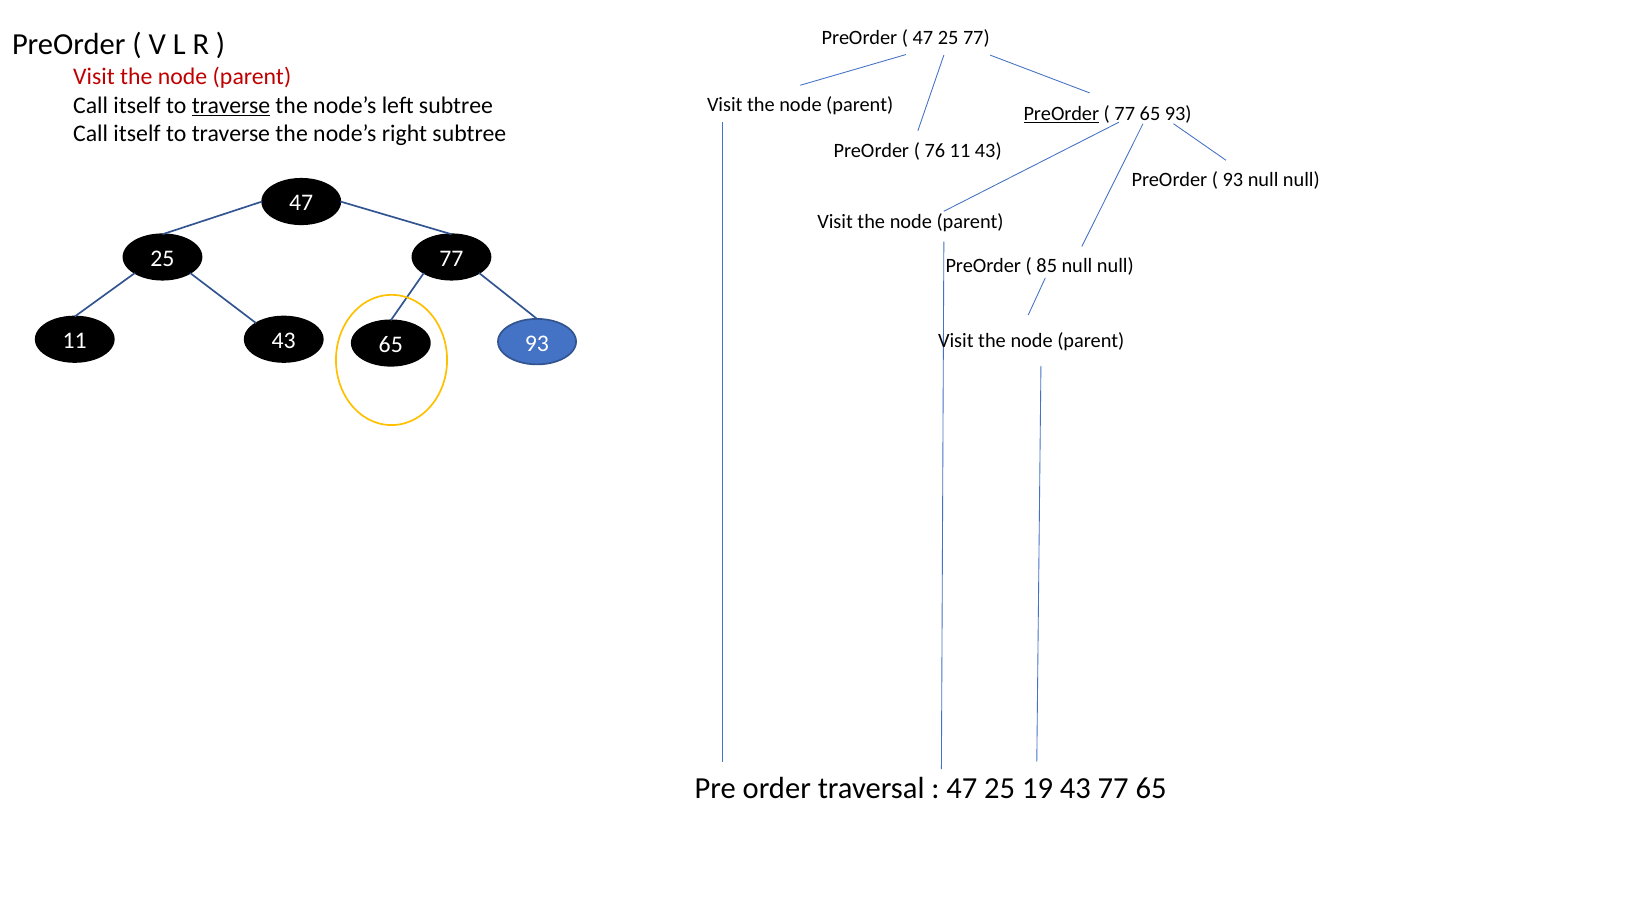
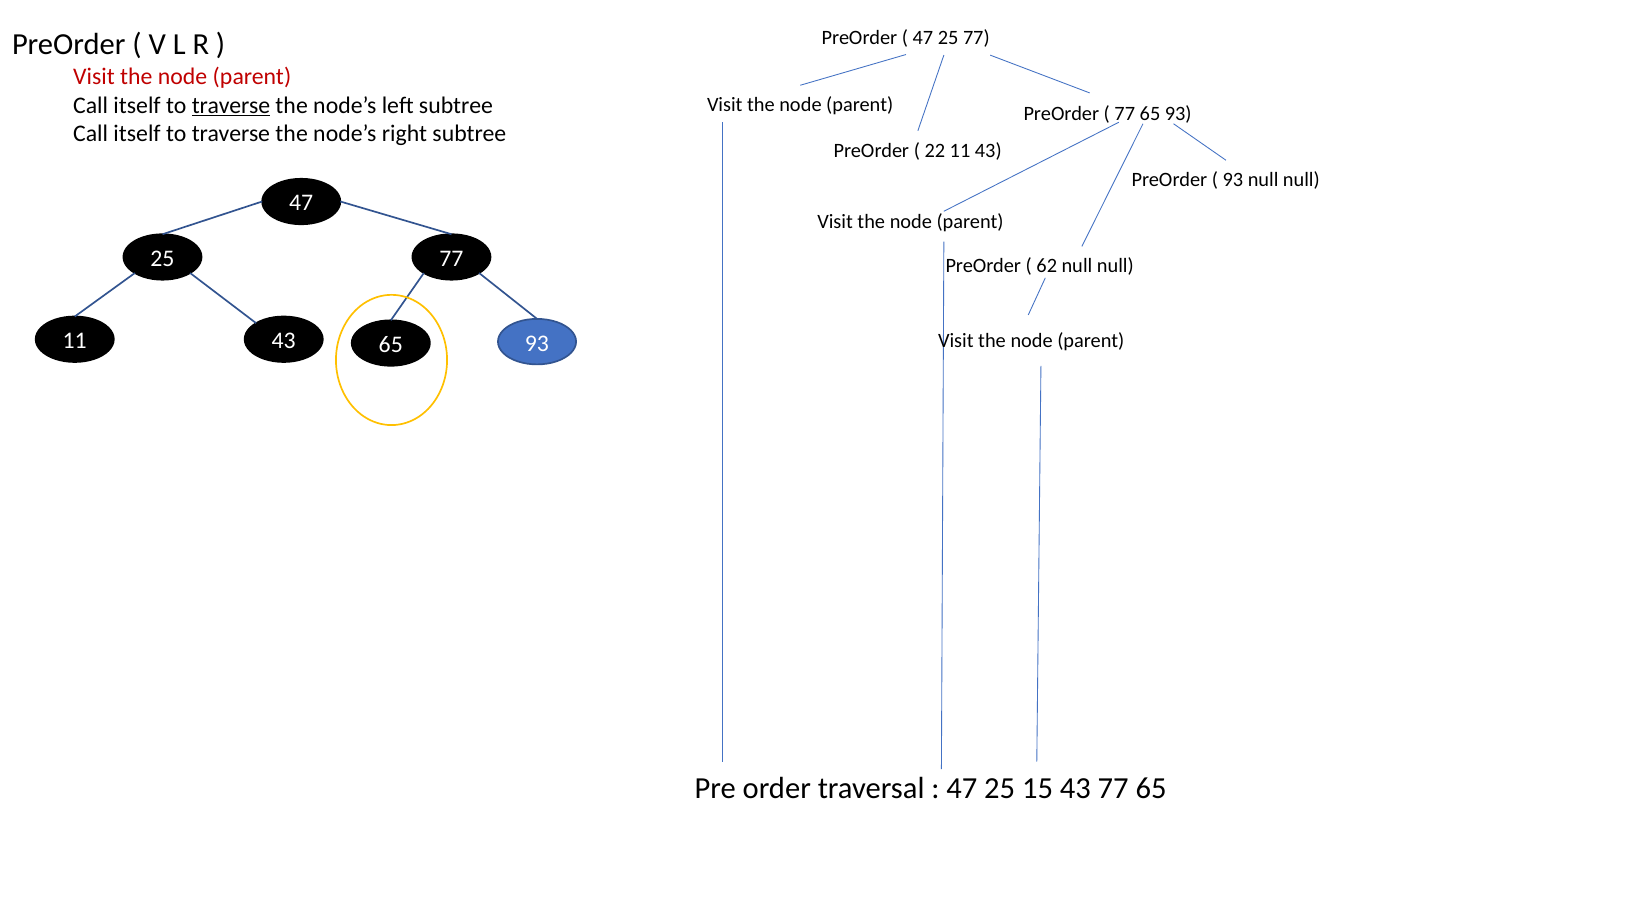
PreOrder underline: present -> none (1061, 114)
76: 76 -> 22 (935, 150)
85: 85 -> 62 (1047, 266)
19: 19 -> 15 (1038, 788)
